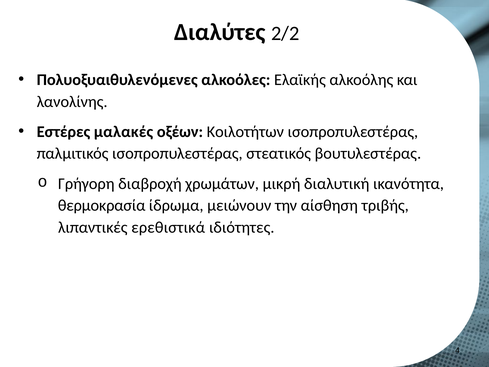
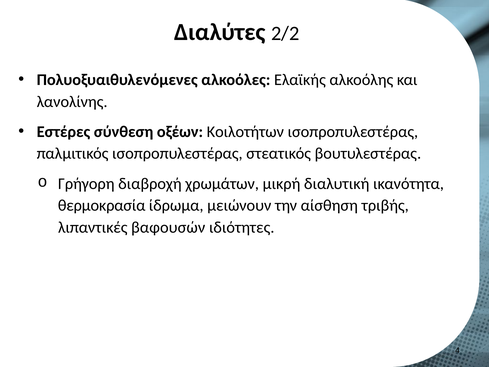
μαλακές: μαλακές -> σύνθεση (124, 132)
ερεθιστικά: ερεθιστικά -> βαφουσών (168, 227)
